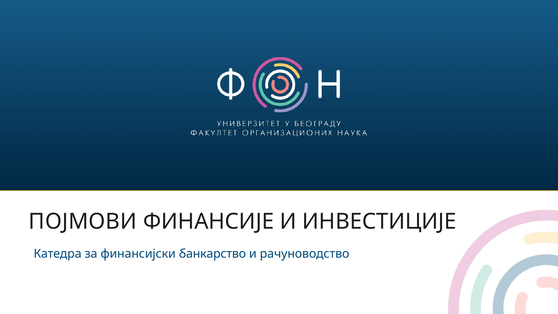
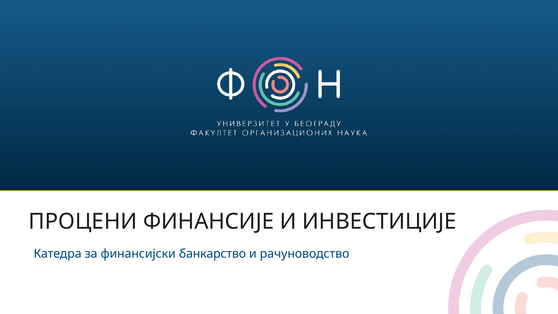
ПОЈМОВИ: ПОЈМОВИ -> ПРОЦЕНИ (83, 222)
